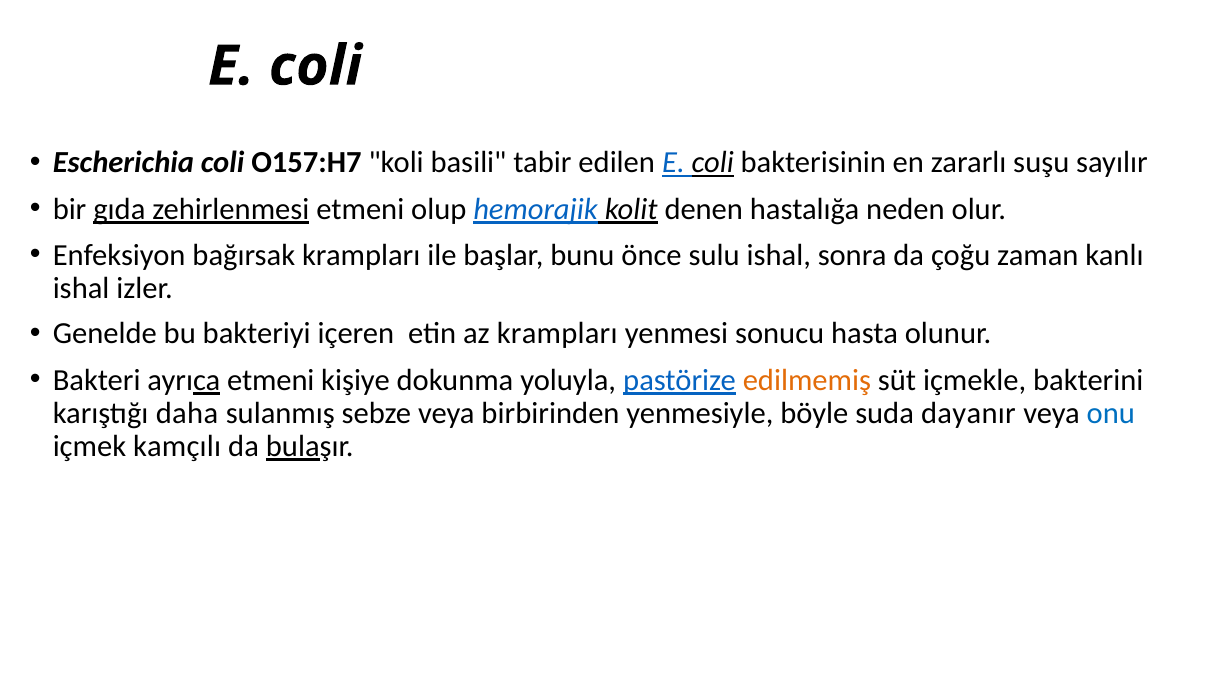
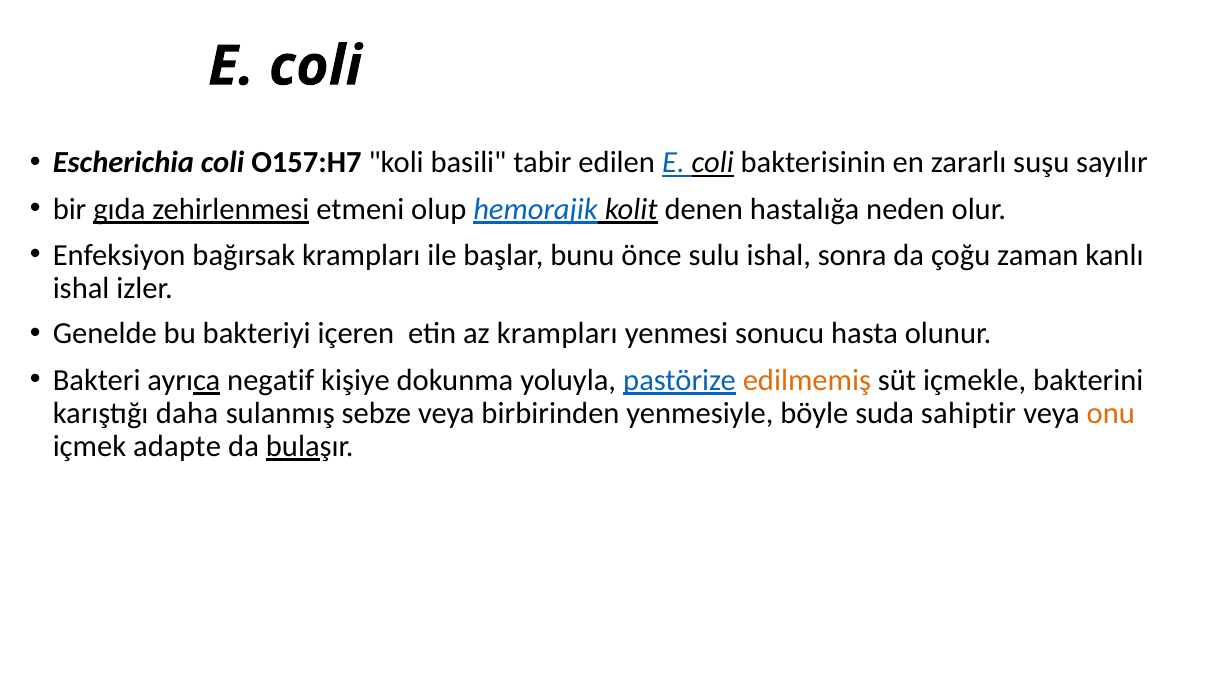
ayrıca etmeni: etmeni -> negatif (271, 380)
dayanır: dayanır -> sahiptir (969, 413)
onu colour: blue -> orange (1111, 413)
kamçılı: kamçılı -> adapte (177, 446)
